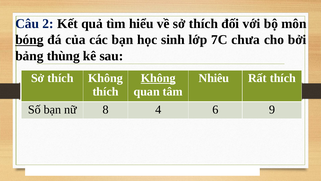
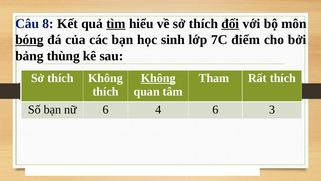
2: 2 -> 8 (48, 24)
tìm underline: none -> present (116, 24)
đối underline: none -> present (230, 24)
chưa: chưa -> điểm (246, 40)
Nhiêu: Nhiêu -> Tham (214, 78)
nữ 8: 8 -> 6 (106, 109)
9: 9 -> 3 (272, 109)
